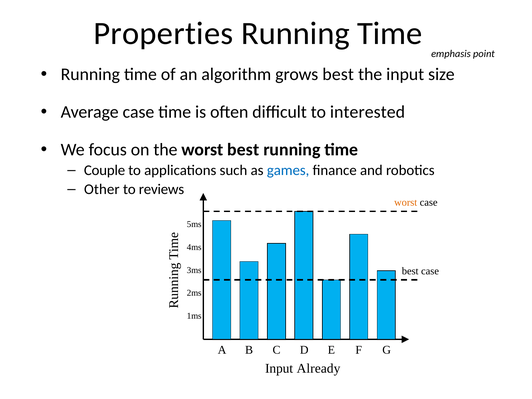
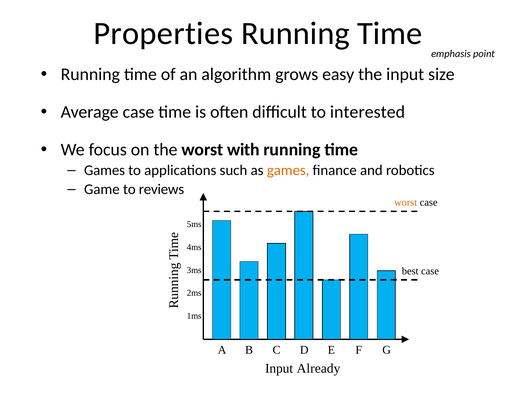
grows best: best -> easy (338, 74)
worst best: best -> with (243, 150)
Couple: Couple -> Games (104, 170)
games colour: blue -> orange (288, 170)
Other: Other -> Game (102, 189)
